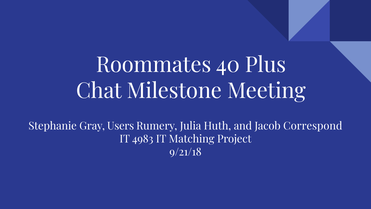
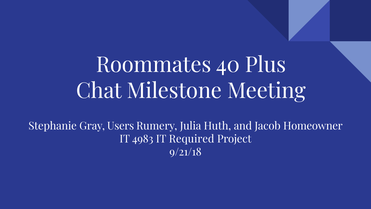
Correspond: Correspond -> Homeowner (313, 126)
Matching: Matching -> Required (192, 139)
